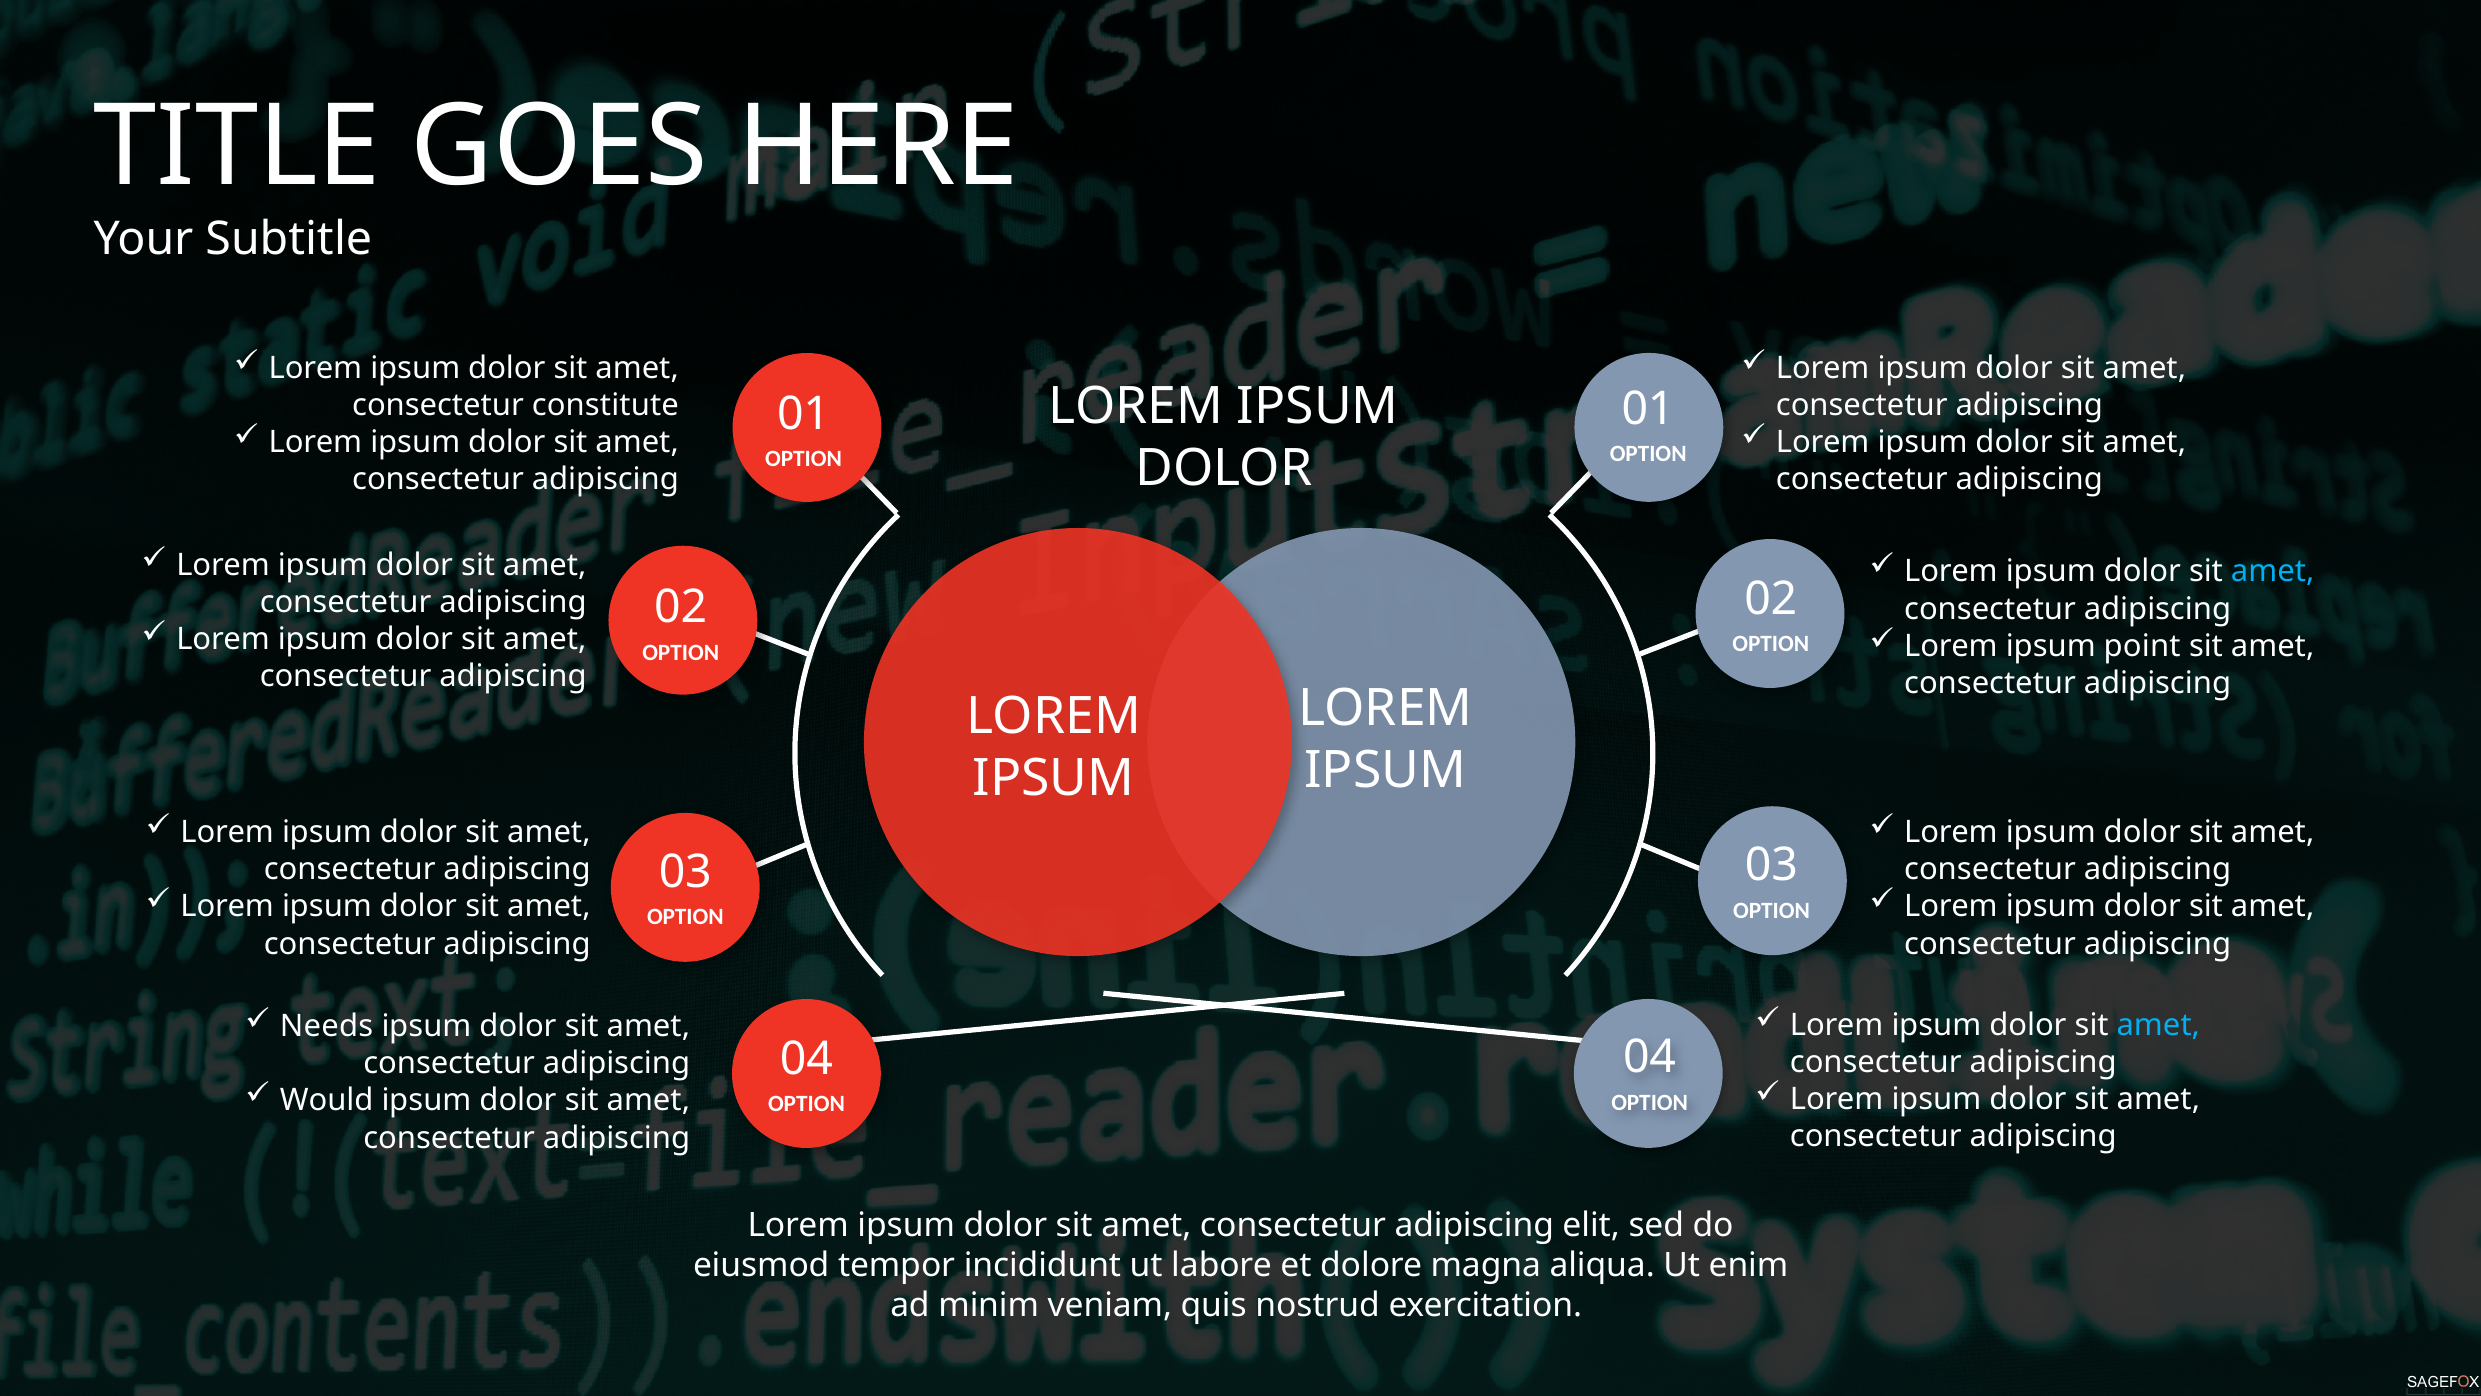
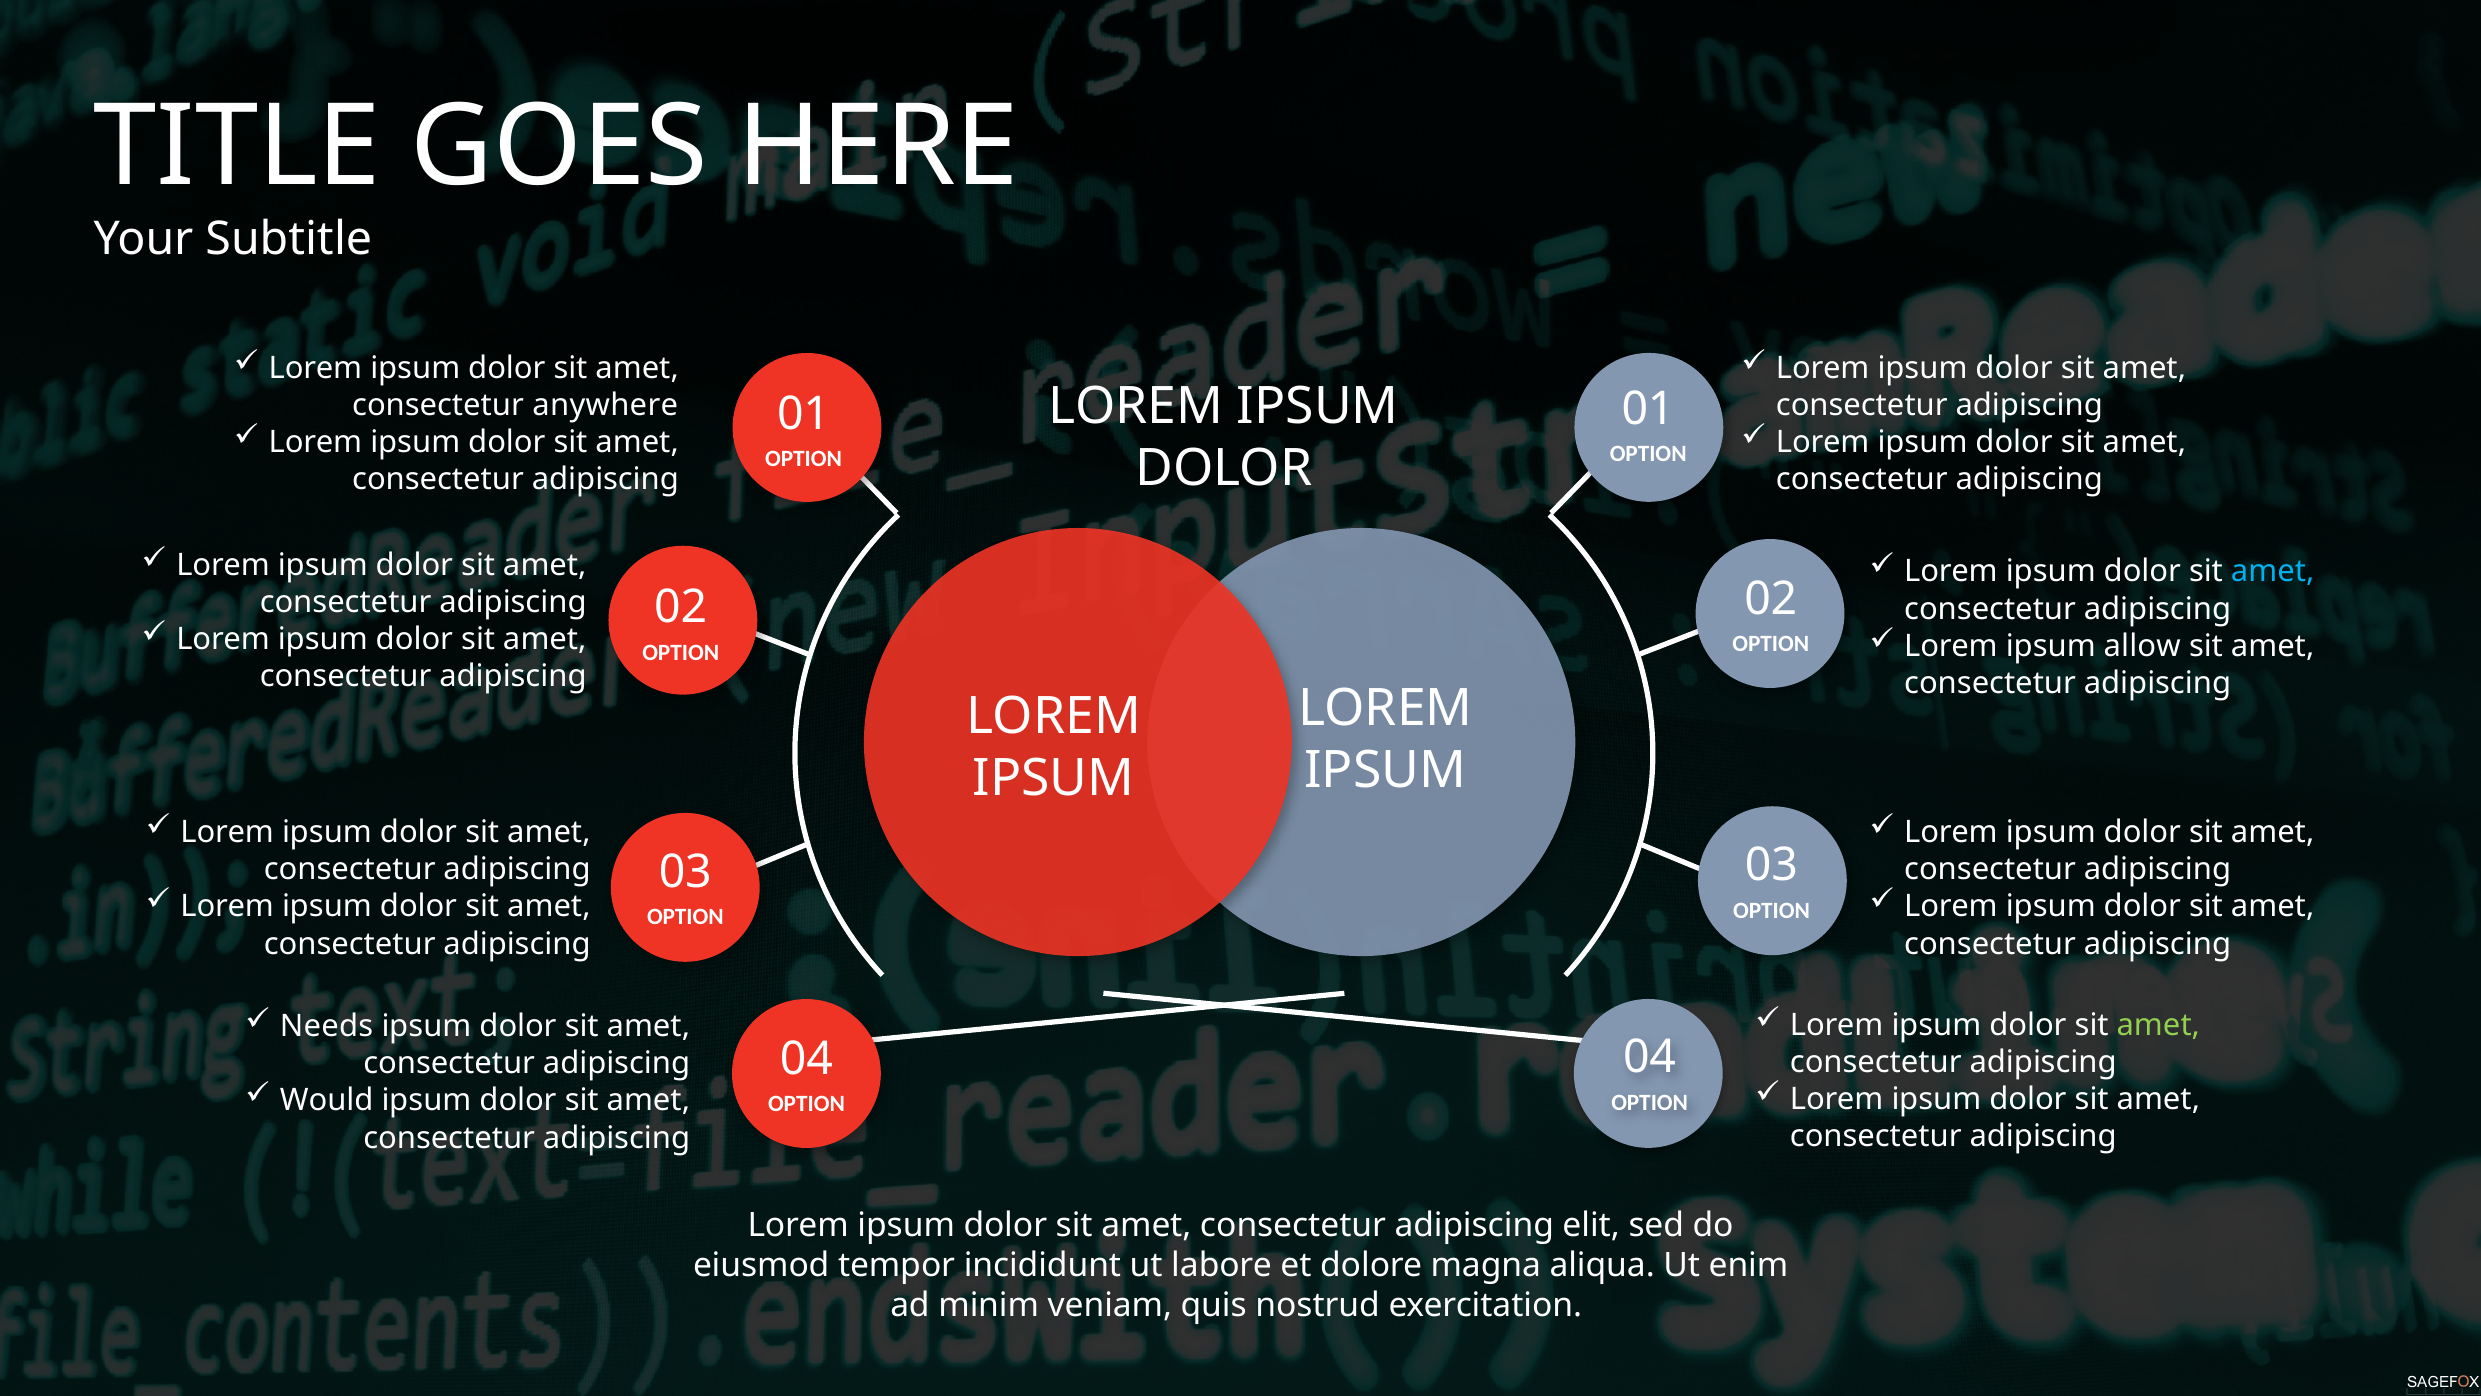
constitute: constitute -> anywhere (605, 405)
point: point -> allow (2142, 646)
amet colour: light blue -> light green (2158, 1025)
